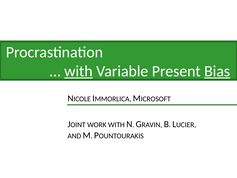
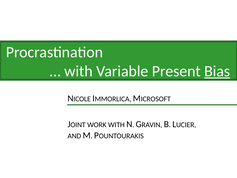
with underline: present -> none (78, 71)
